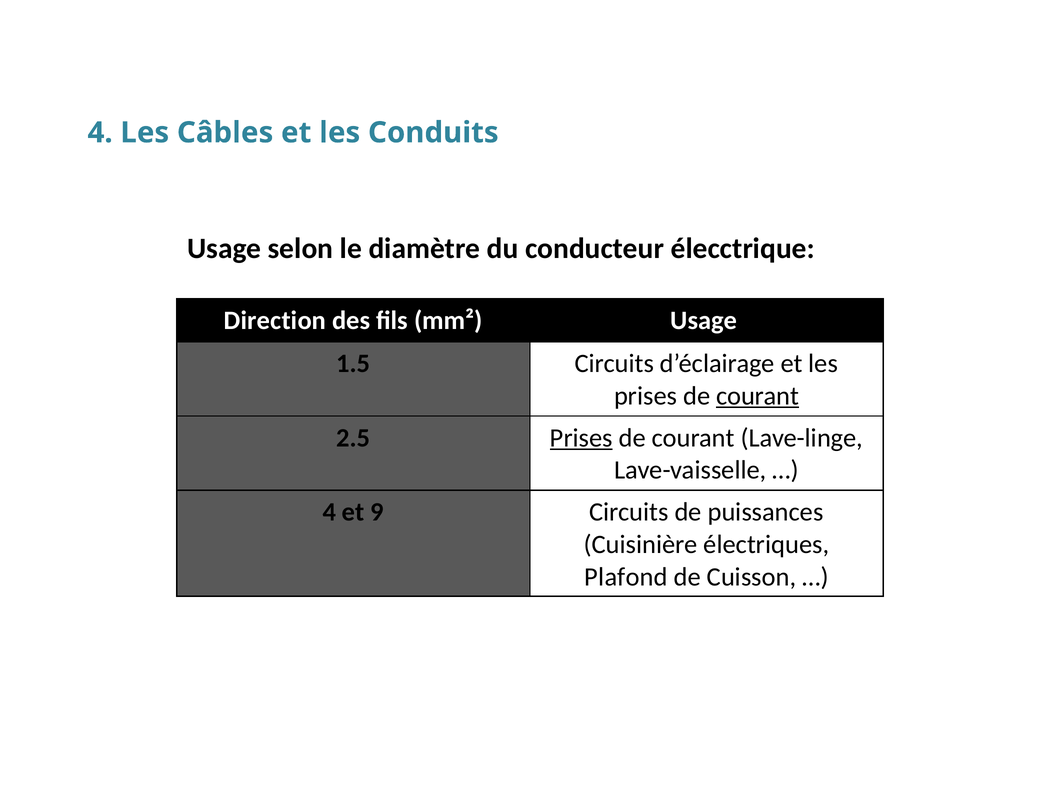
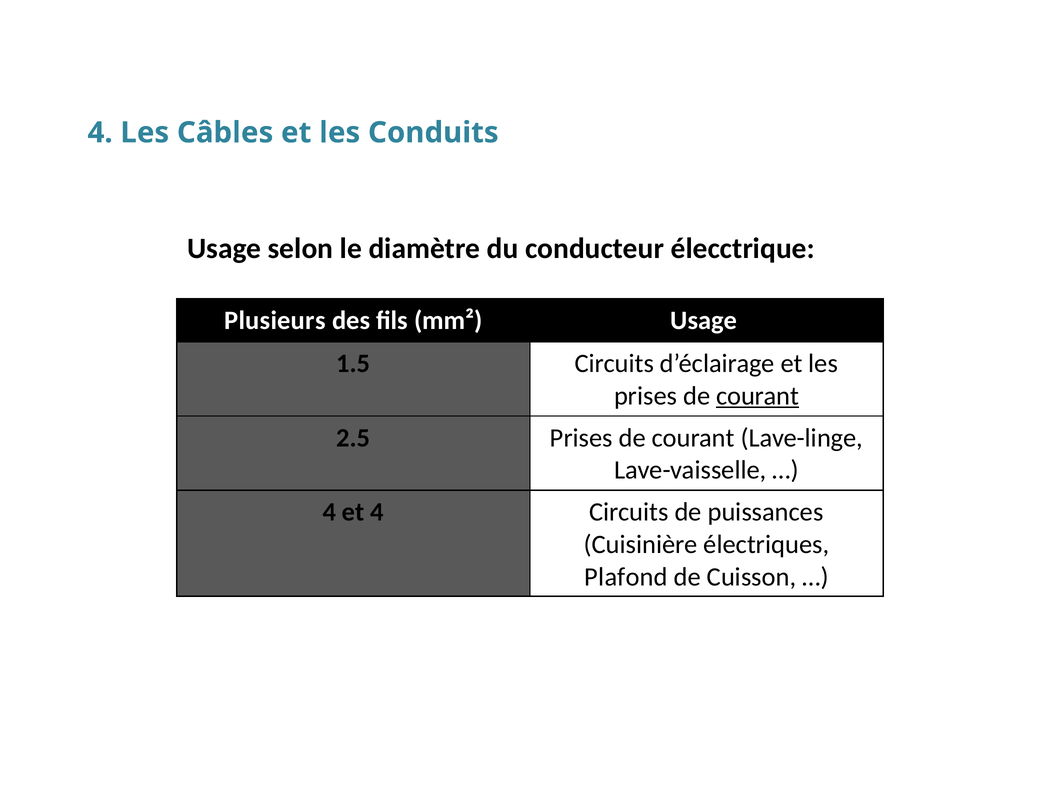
Direction: Direction -> Plusieurs (275, 321)
Prises underline: present -> none (581, 438)
et 9: 9 -> 4 (377, 512)
